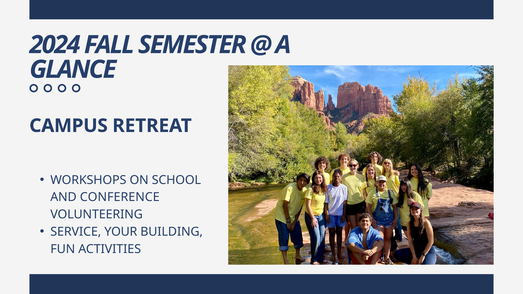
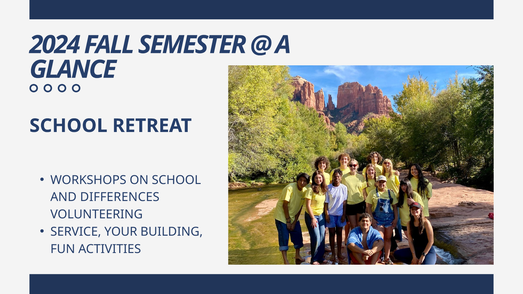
CAMPUS: CAMPUS -> SCHOOL (68, 126)
CONFERENCE: CONFERENCE -> DIFFERENCES (120, 197)
